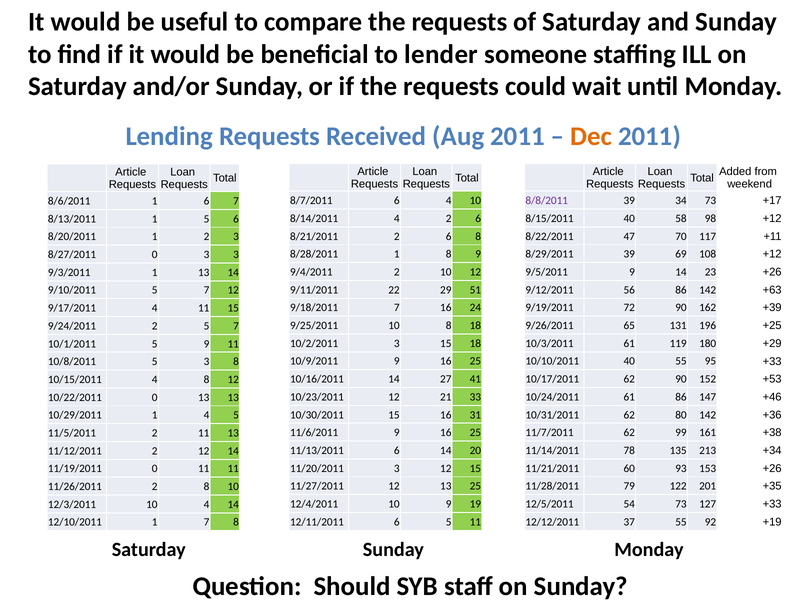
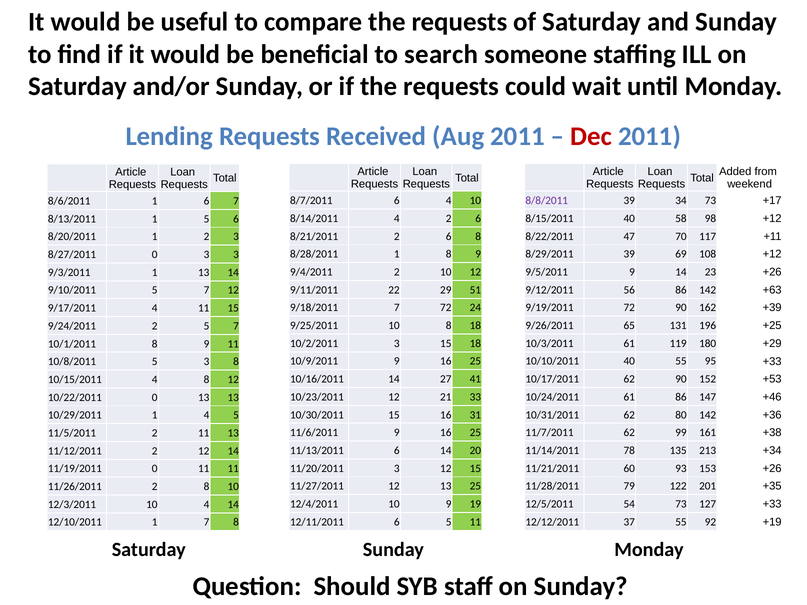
lender: lender -> search (441, 54)
Dec colour: orange -> red (591, 136)
7 16: 16 -> 72 (446, 308)
10/1/2011 5: 5 -> 8 (155, 344)
